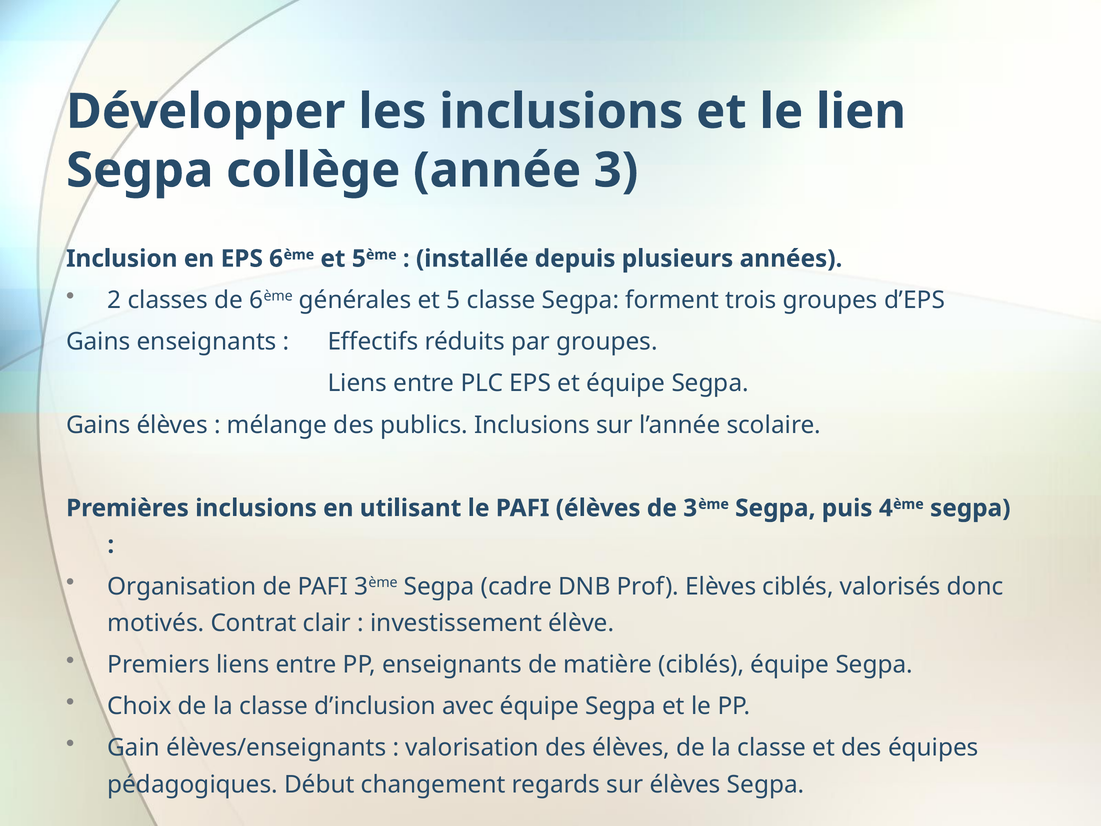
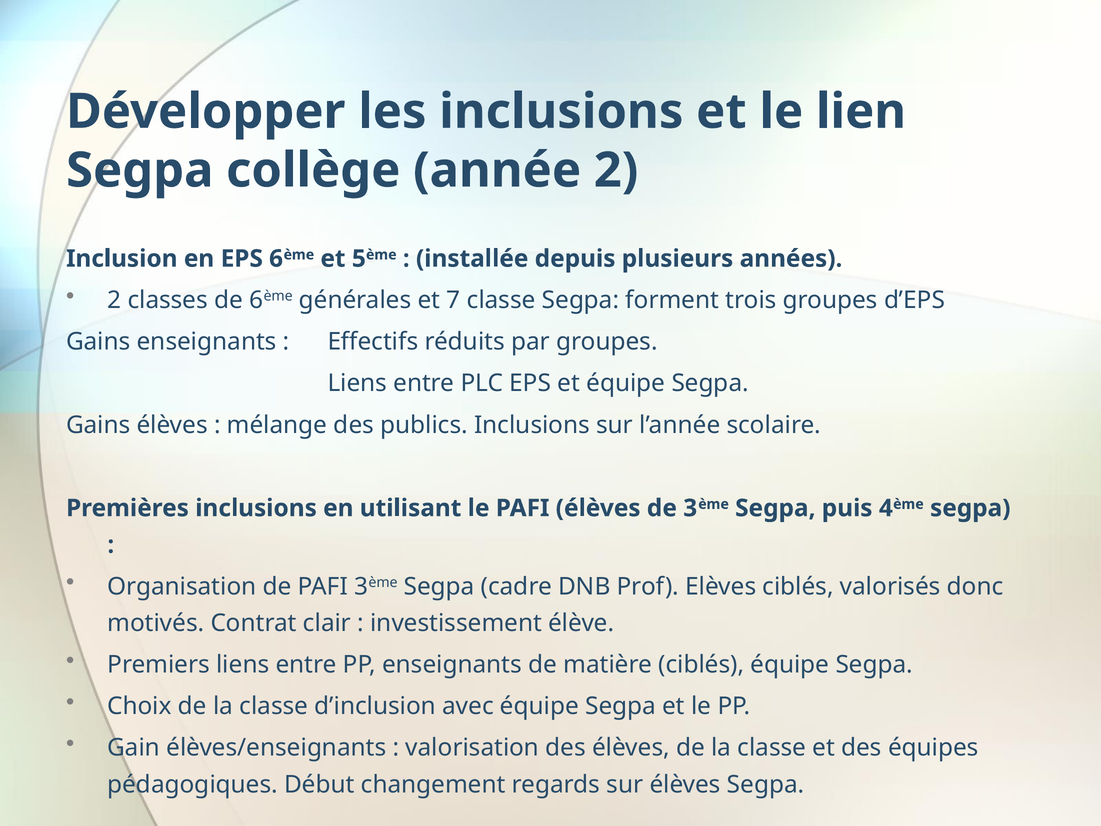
année 3: 3 -> 2 (616, 170)
5: 5 -> 7 (453, 300)
